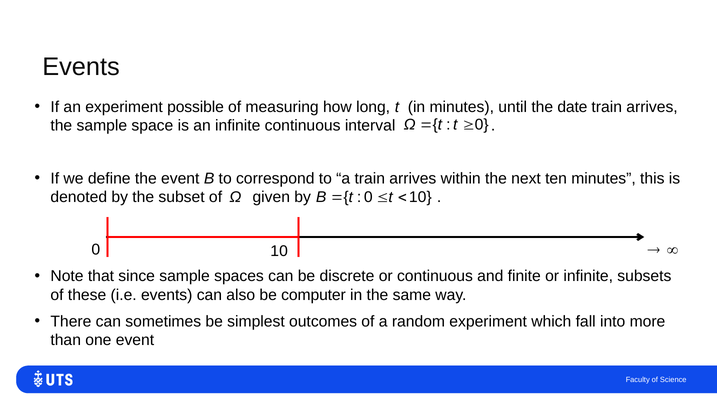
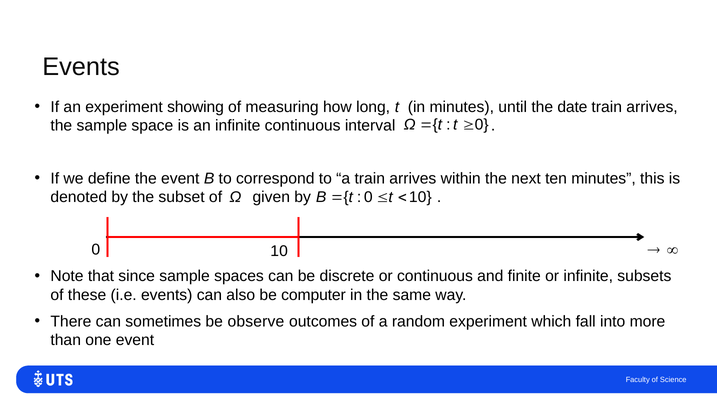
possible: possible -> showing (196, 107)
simplest: simplest -> observe (256, 321)
